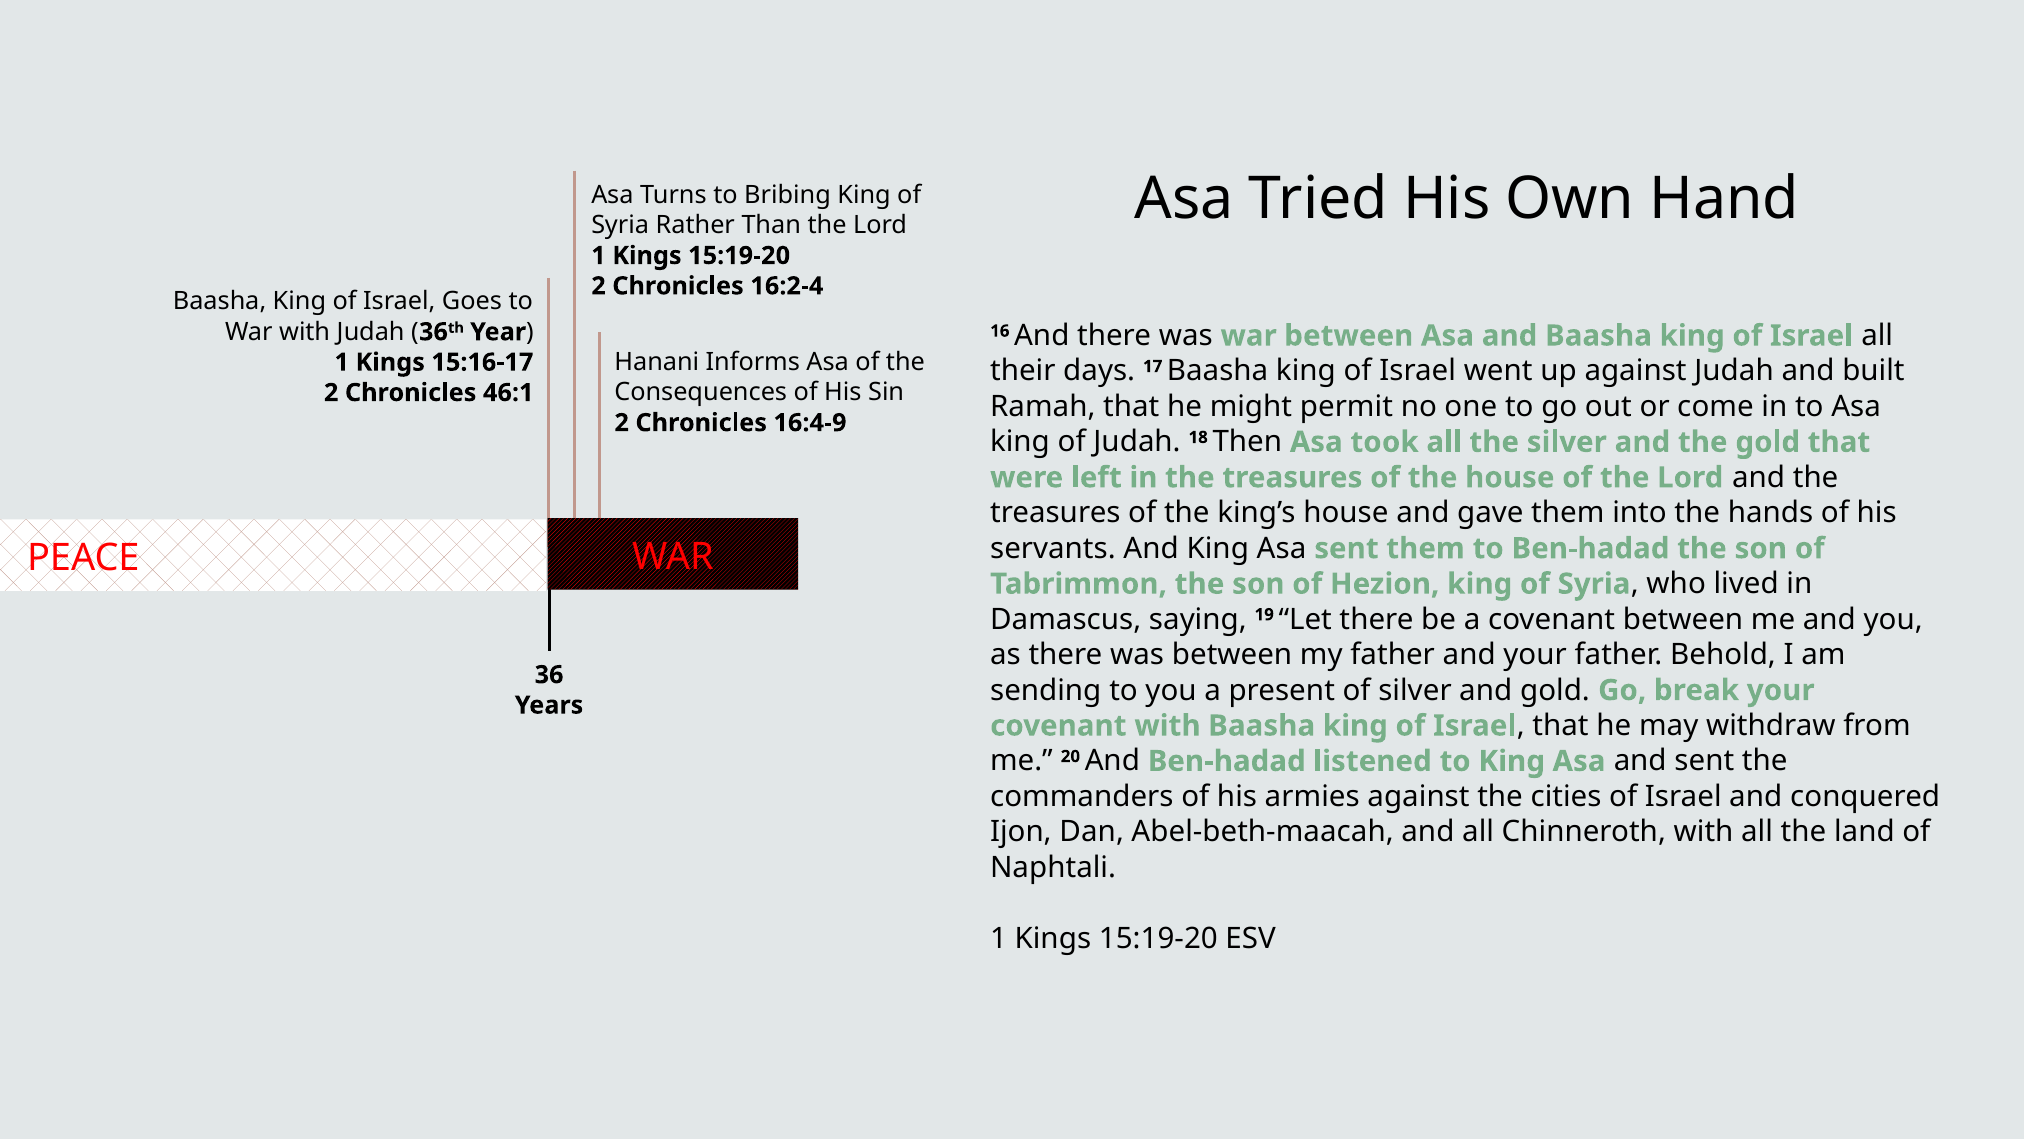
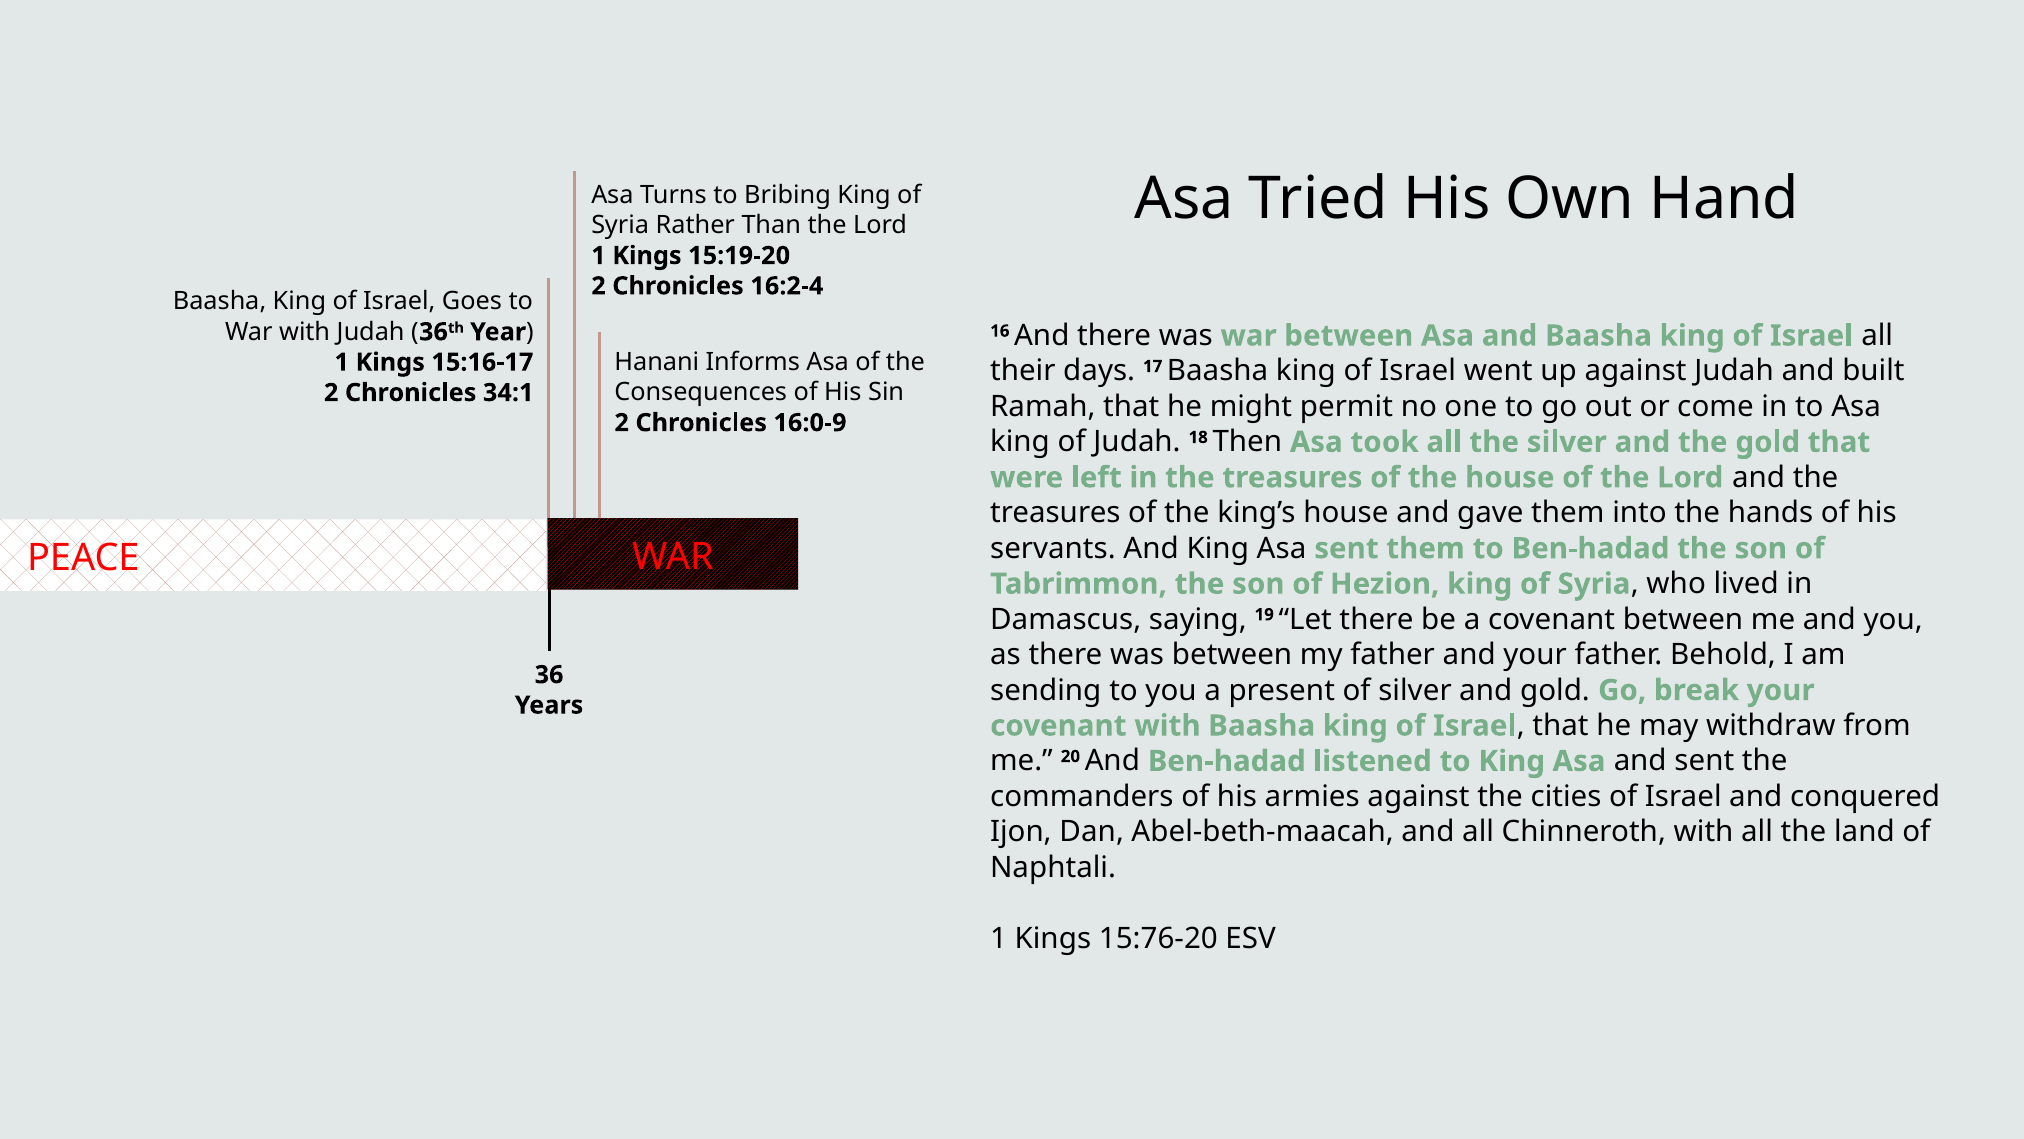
46:1: 46:1 -> 34:1 (508, 393)
16:4-9: 16:4-9 -> 16:0-9 (810, 423)
15:19-20: 15:19-20 -> 15:76-20 (1158, 938)
